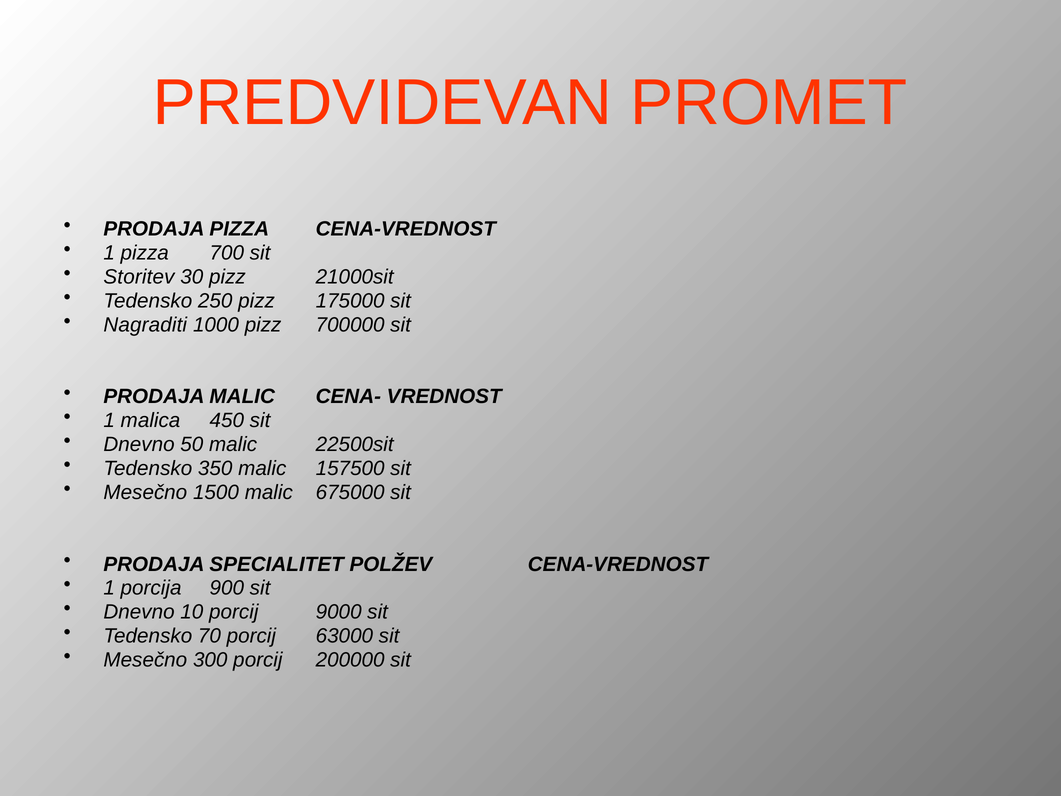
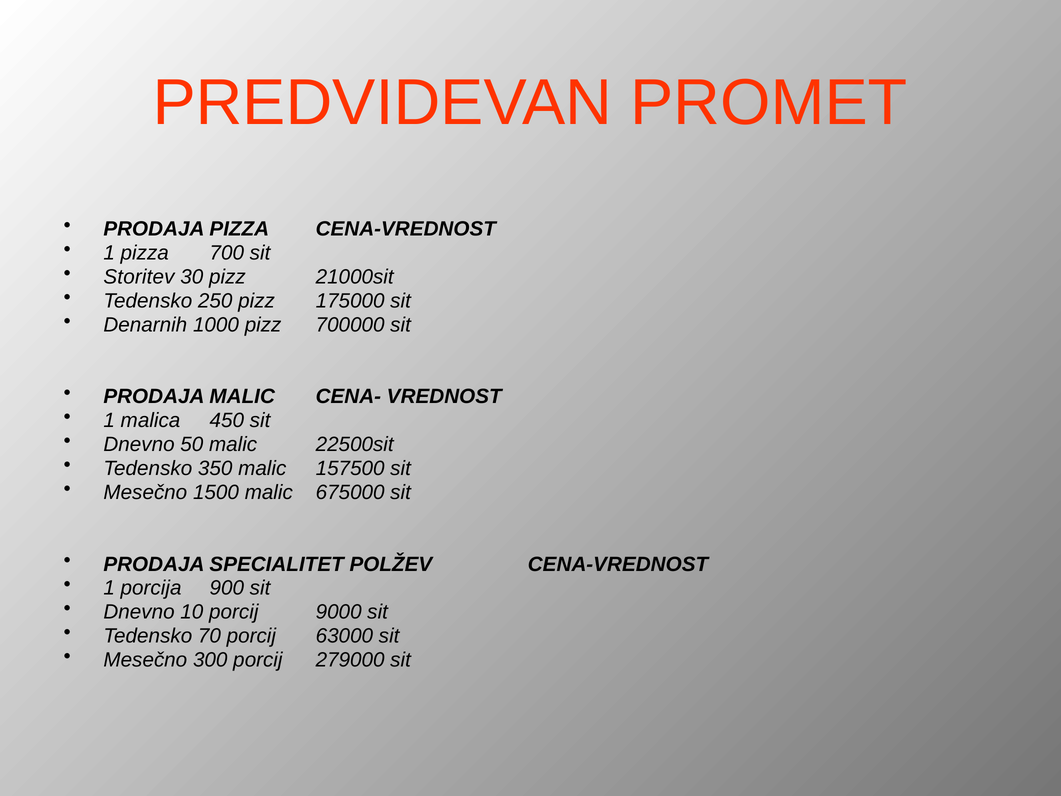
Nagraditi: Nagraditi -> Denarnih (145, 325)
200000: 200000 -> 279000 (350, 660)
